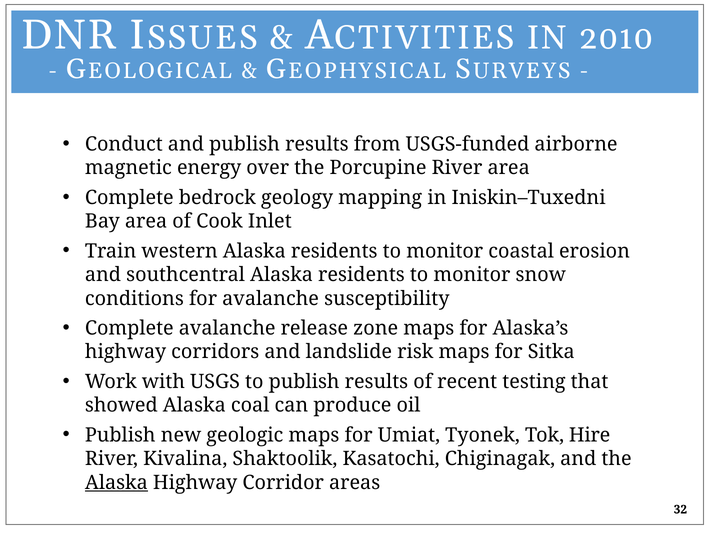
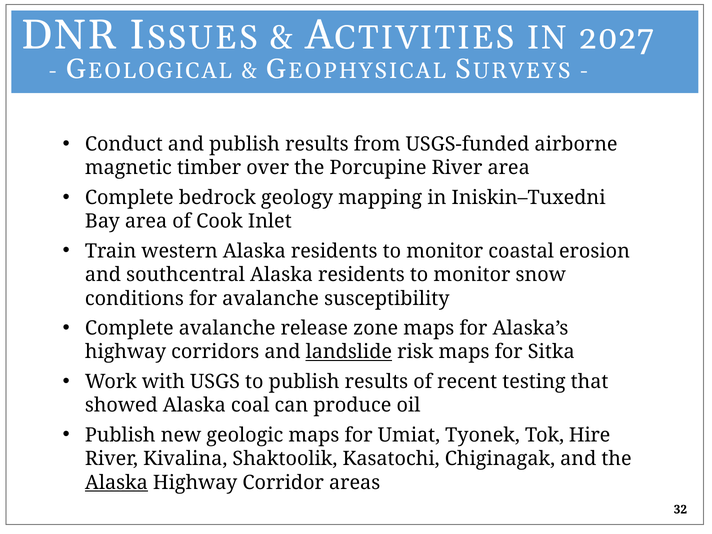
2010: 2010 -> 2027 (616, 38)
energy: energy -> timber (209, 168)
landslide underline: none -> present (349, 352)
